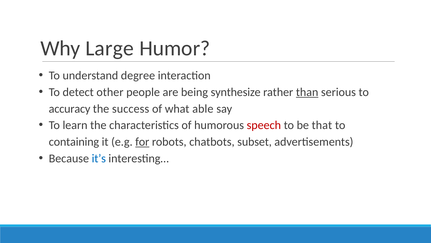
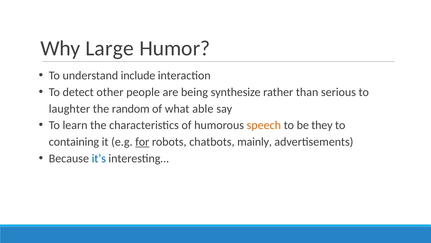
degree: degree -> include (138, 75)
than underline: present -> none (307, 92)
accuracy: accuracy -> laughter (69, 109)
success: success -> random (131, 109)
speech colour: red -> orange (264, 125)
that: that -> they (322, 125)
subset: subset -> mainly (255, 142)
